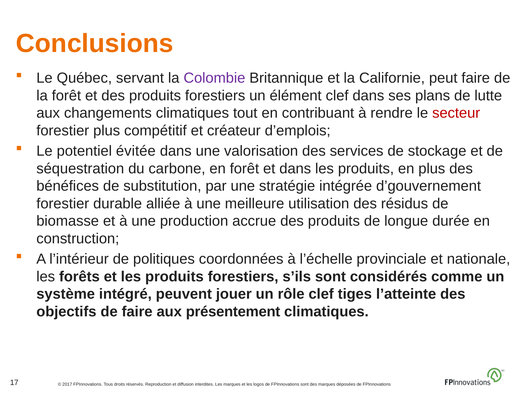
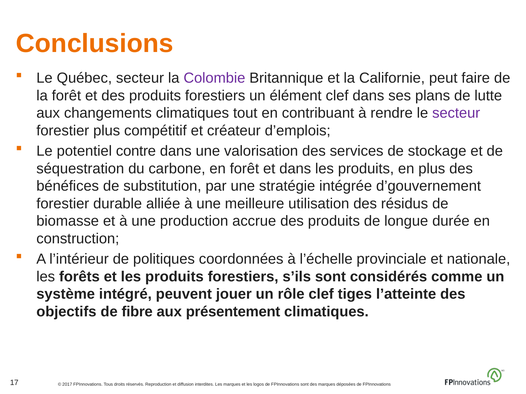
Québec servant: servant -> secteur (140, 78)
secteur colour: red -> purple (456, 113)
évitée: évitée -> contre (136, 151)
de faire: faire -> fibre (137, 312)
